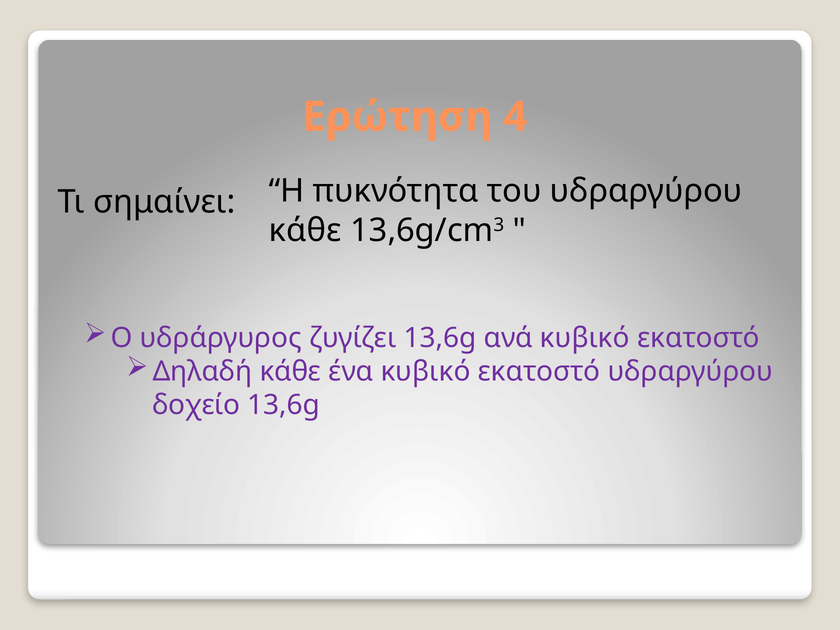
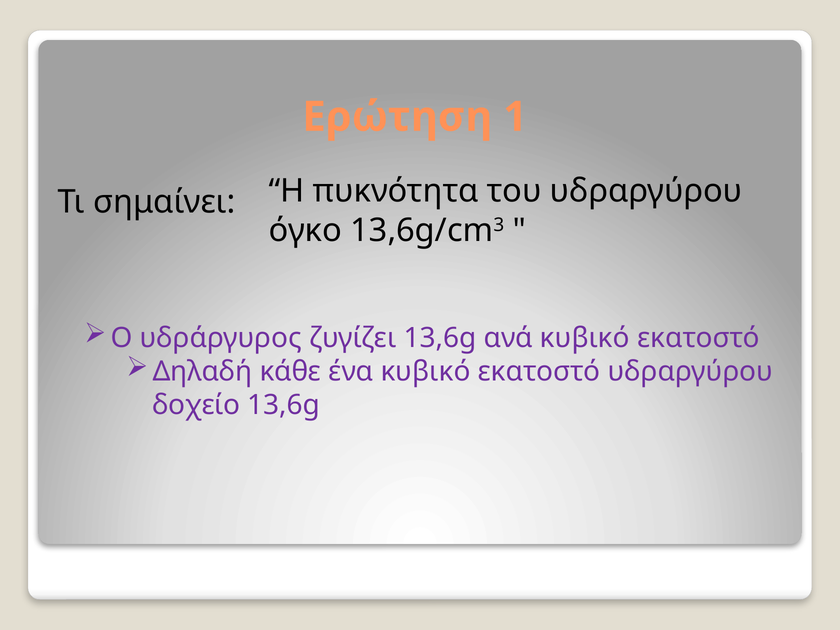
4: 4 -> 1 (515, 117)
κάθε: κάθε -> όγκο (305, 230)
